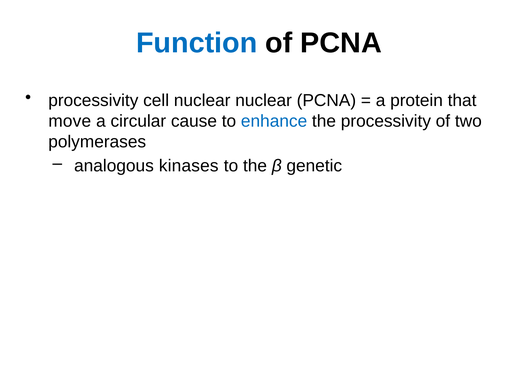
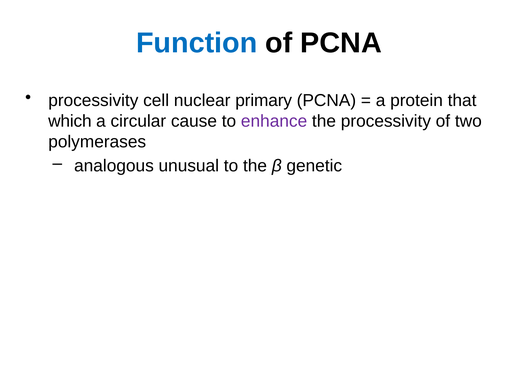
nuclear nuclear: nuclear -> primary (264, 100)
move: move -> which (70, 121)
enhance colour: blue -> purple (274, 121)
kinases: kinases -> unusual (189, 166)
